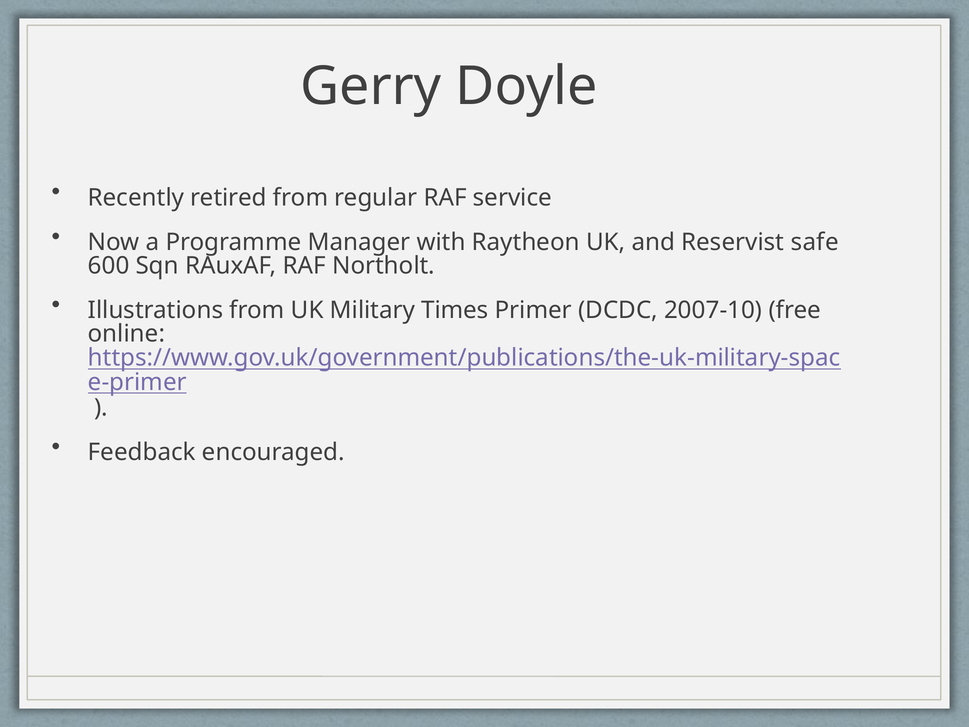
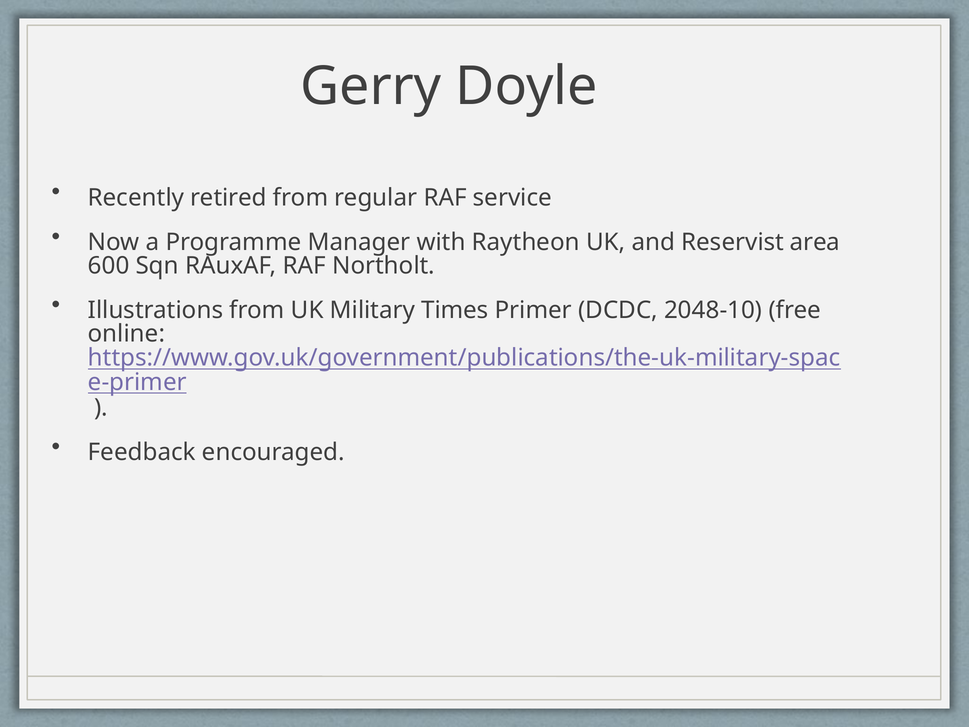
safe: safe -> area (815, 242)
2007-10: 2007-10 -> 2048-10 (713, 310)
